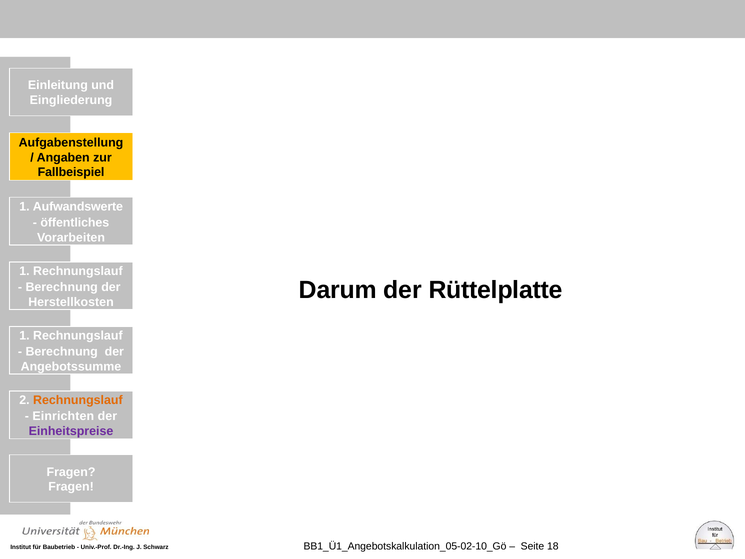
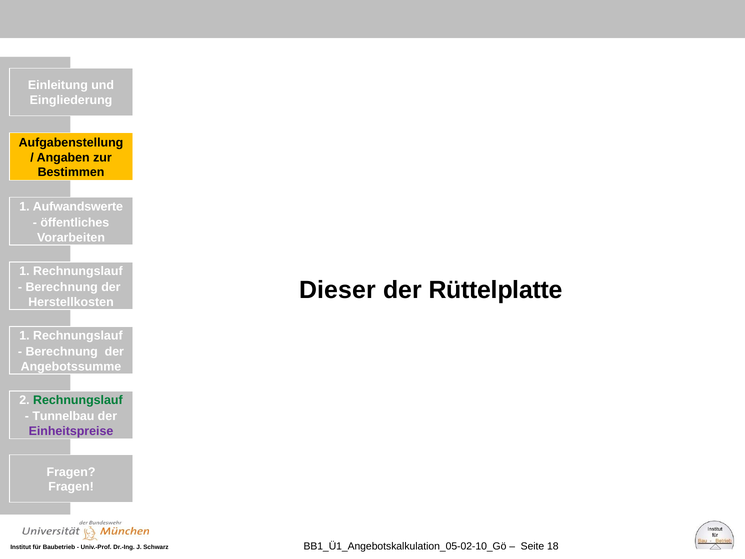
Fallbeispiel: Fallbeispiel -> Bestimmen (71, 172)
Darum: Darum -> Dieser (338, 290)
Rechnungslauf colour: orange -> green (78, 400)
Einrichten: Einrichten -> Tunnelbau (63, 416)
